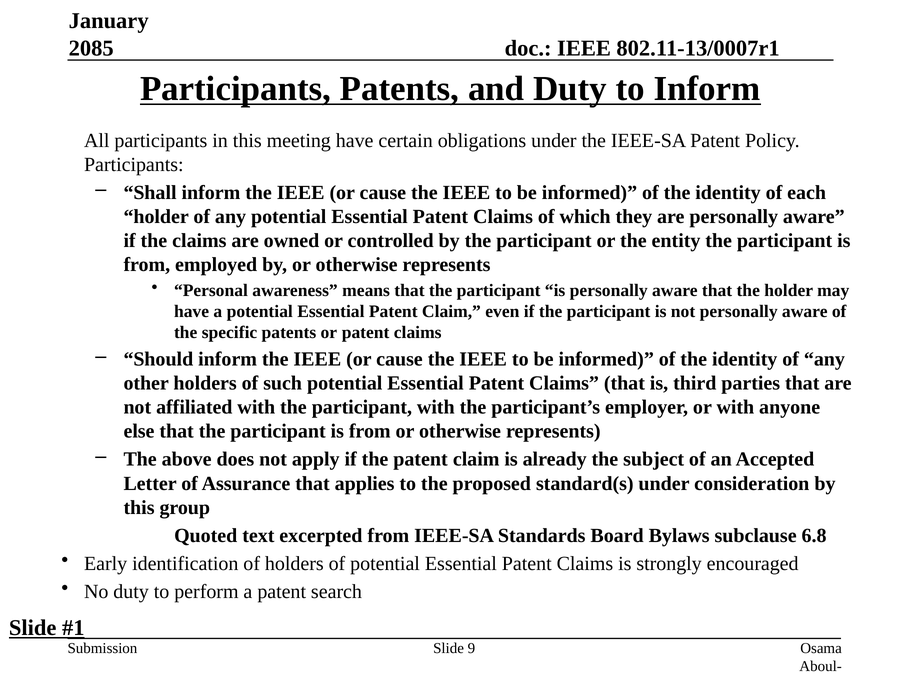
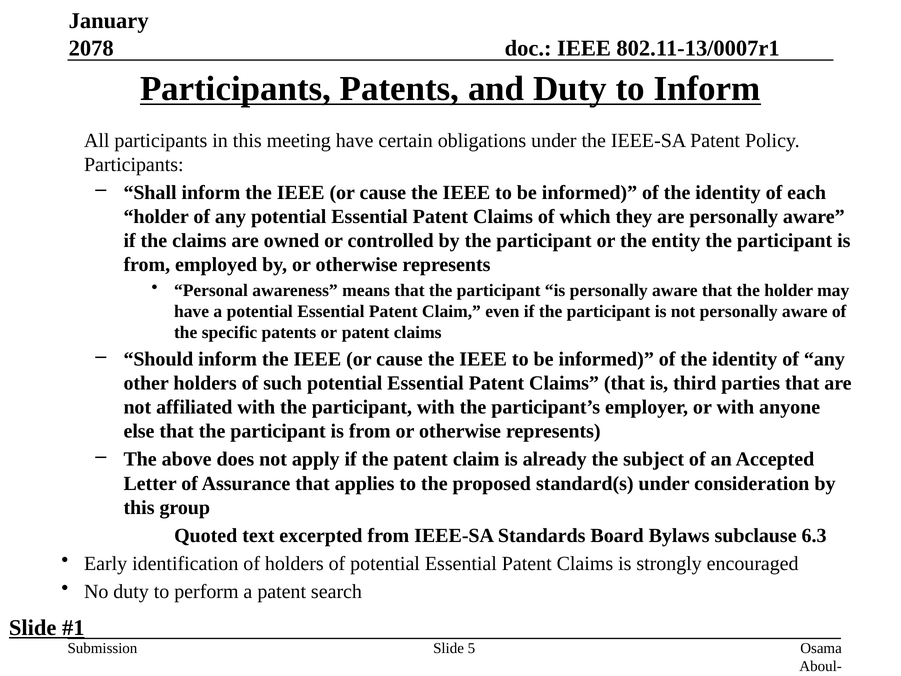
2085: 2085 -> 2078 (91, 48)
6.8: 6.8 -> 6.3 (814, 535)
9: 9 -> 5 (471, 648)
